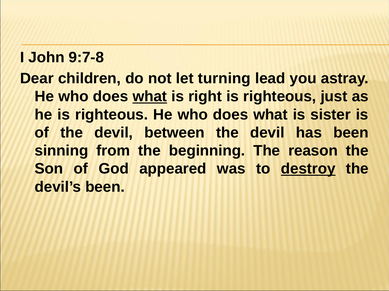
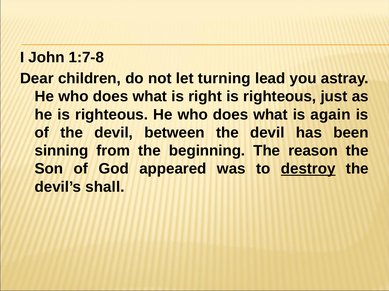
9:7-8: 9:7-8 -> 1:7-8 (86, 57)
what underline: present -> none (150, 97)
sister: sister -> again (330, 115)
devil’s been: been -> shall (105, 187)
